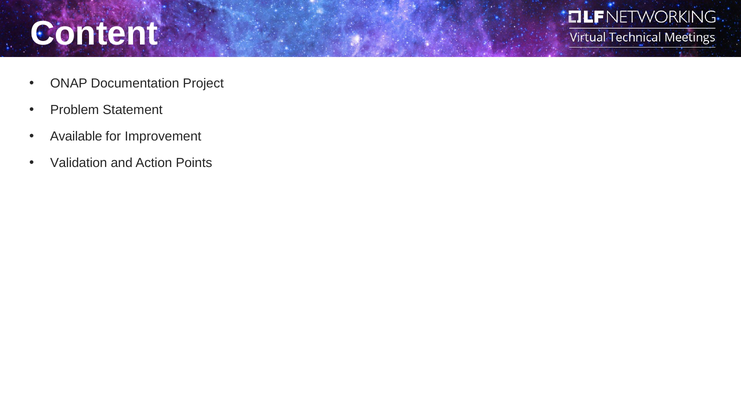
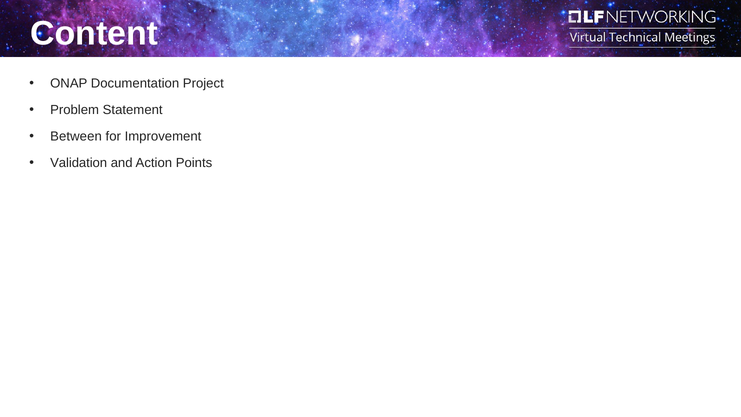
Available: Available -> Between (76, 136)
